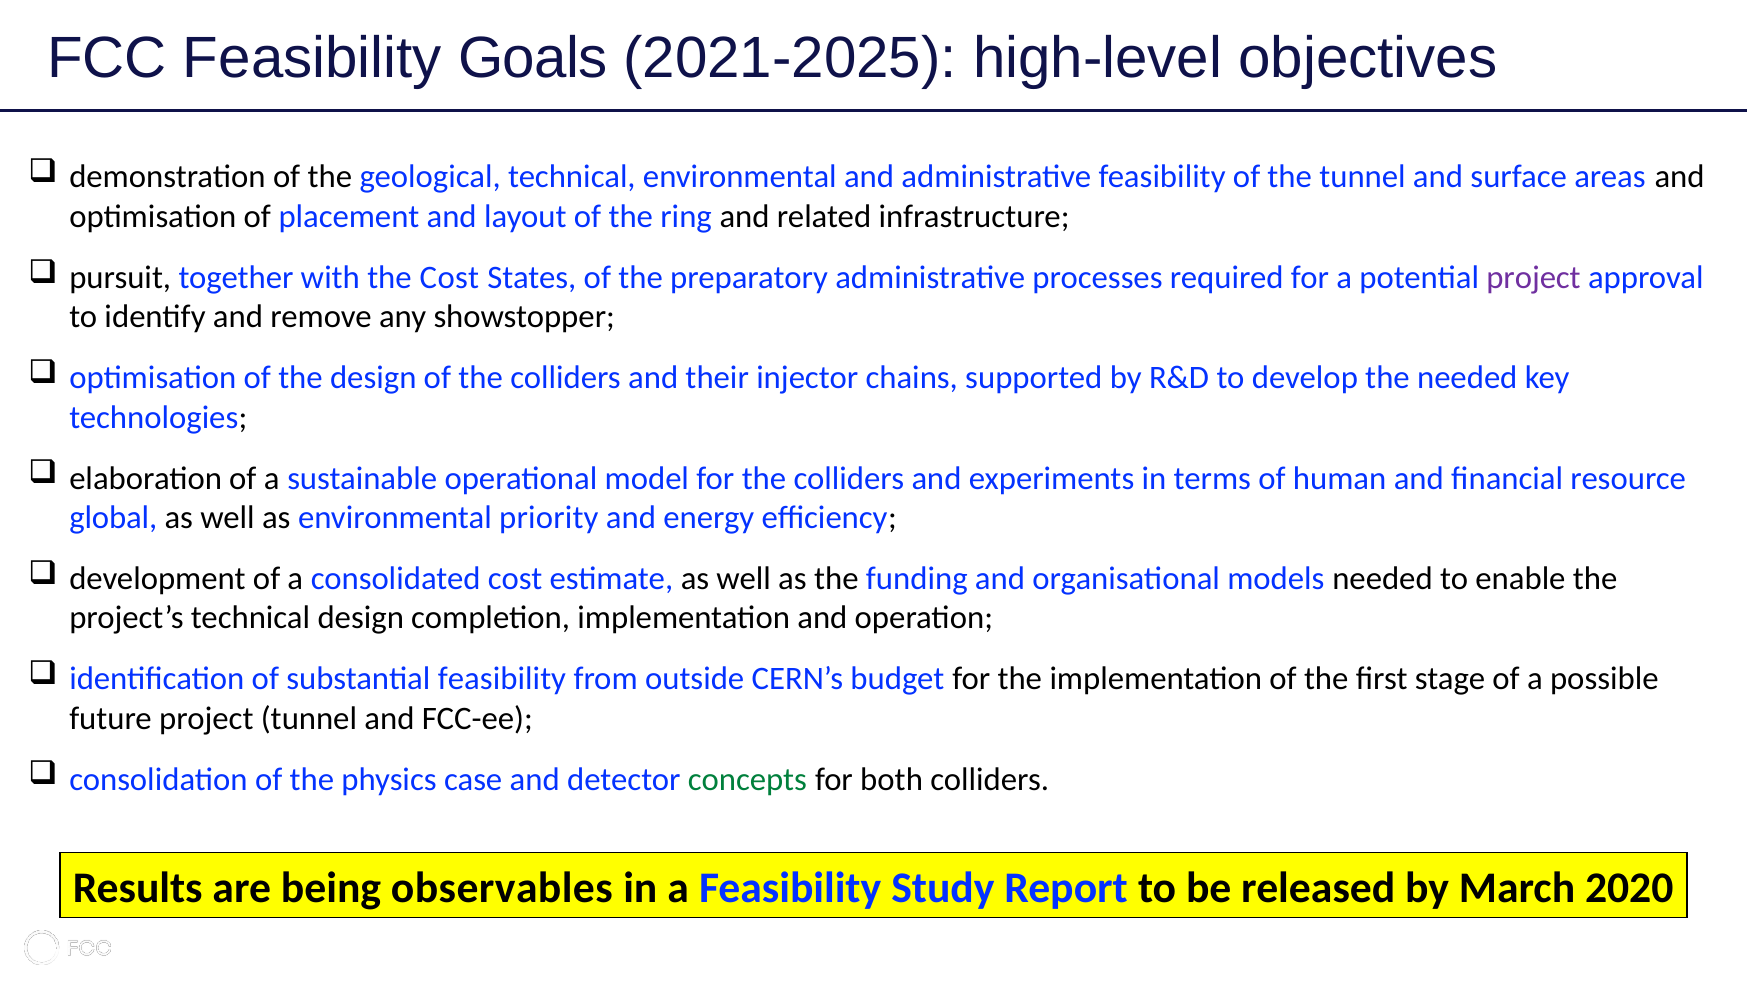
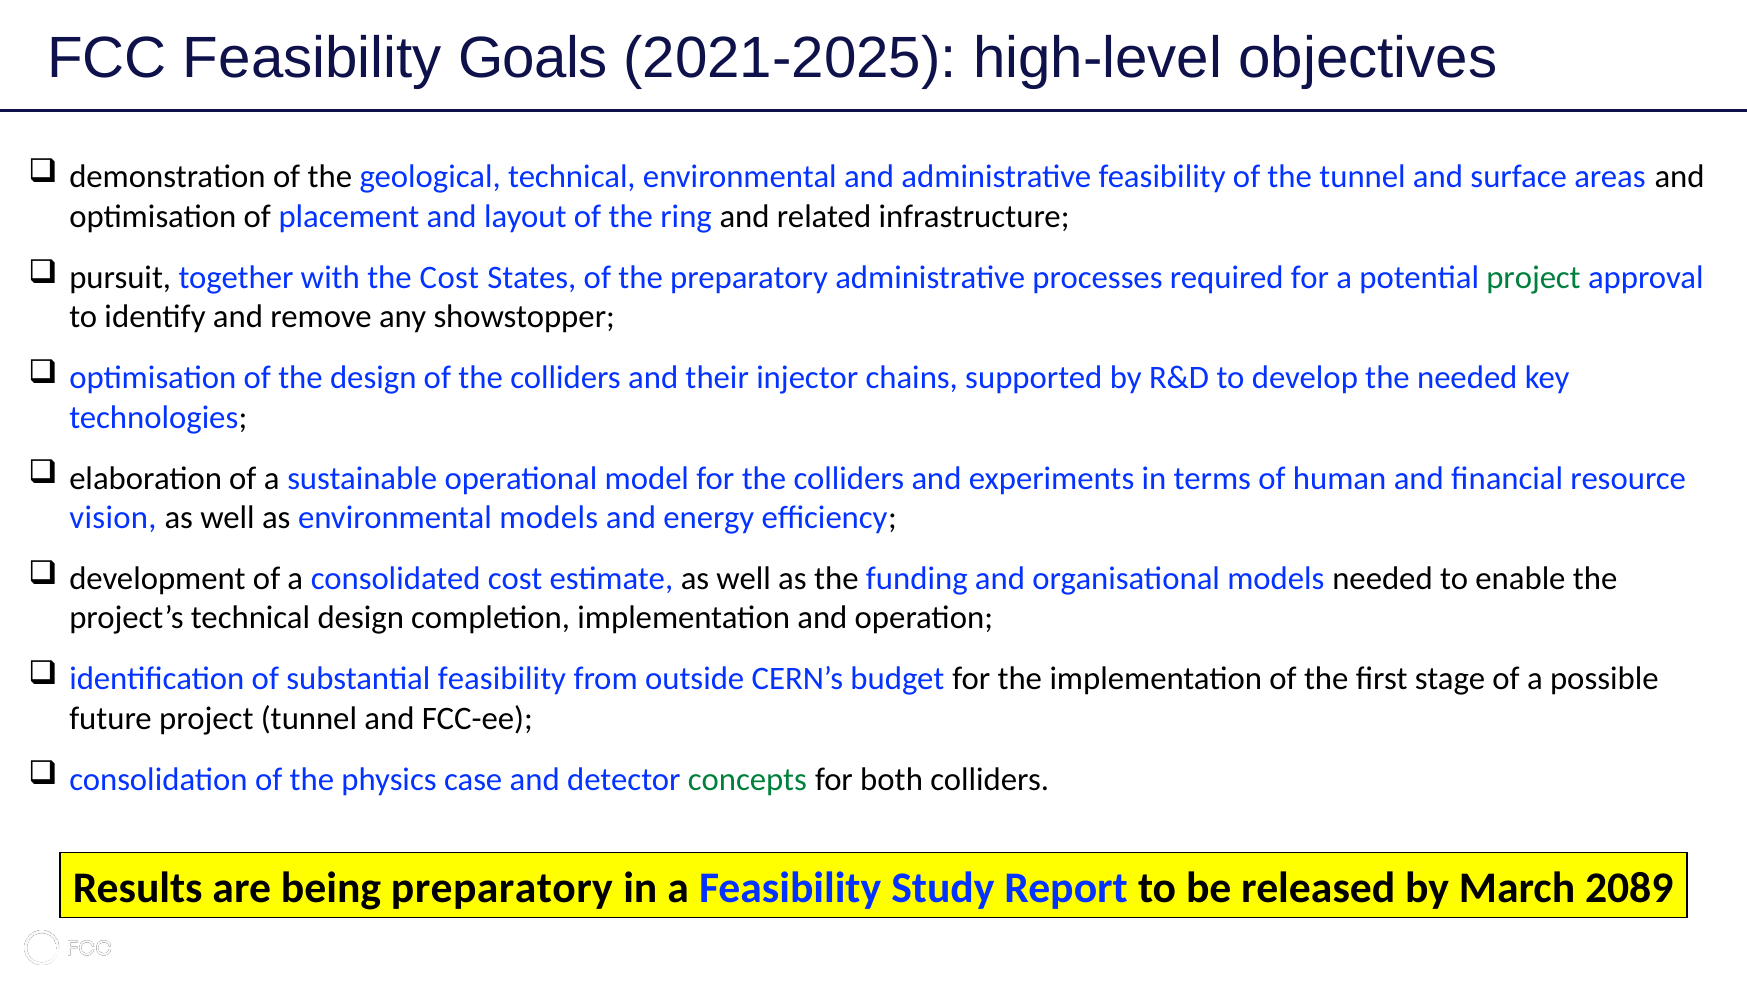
project colour: purple -> green (1534, 278)
global: global -> vision (113, 518)
environmental priority: priority -> models (549, 518)
being observables: observables -> preparatory (502, 889)
2020: 2020 -> 2089 (1629, 889)
